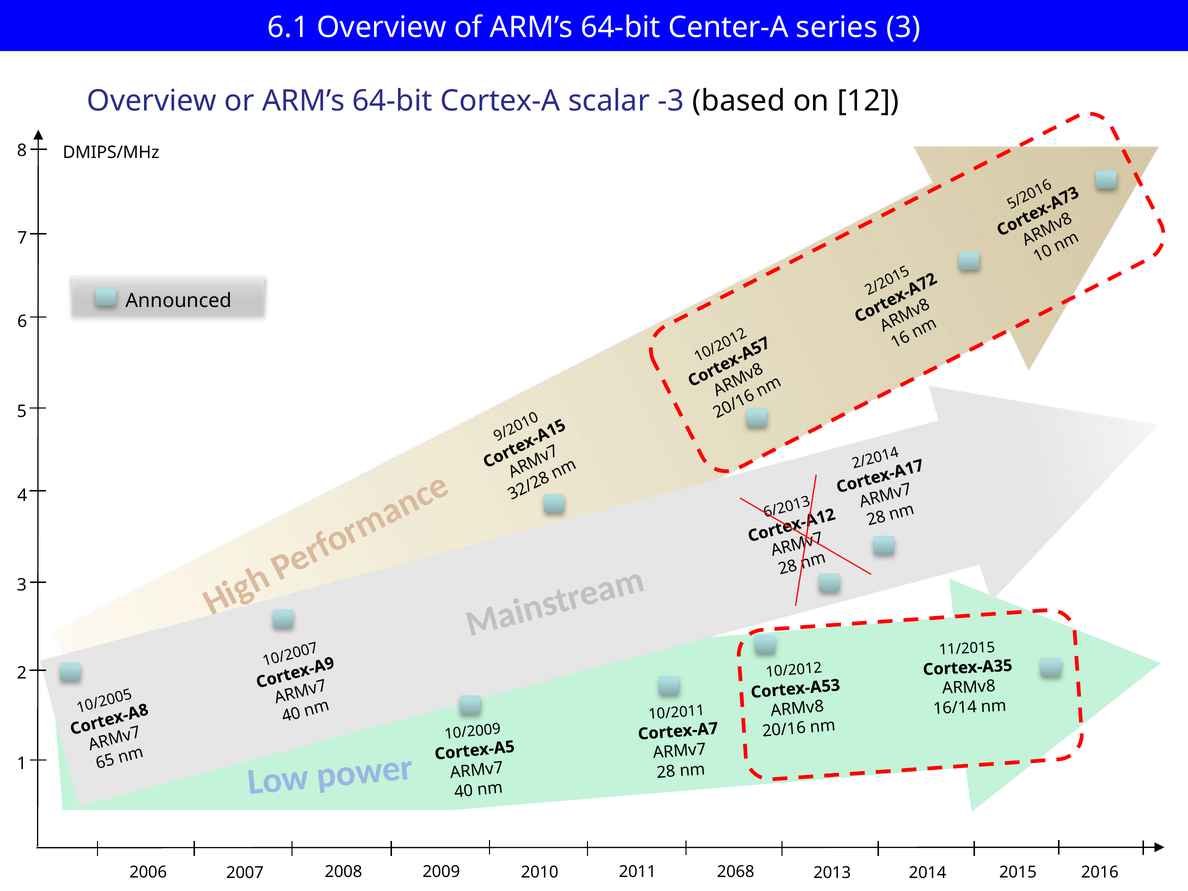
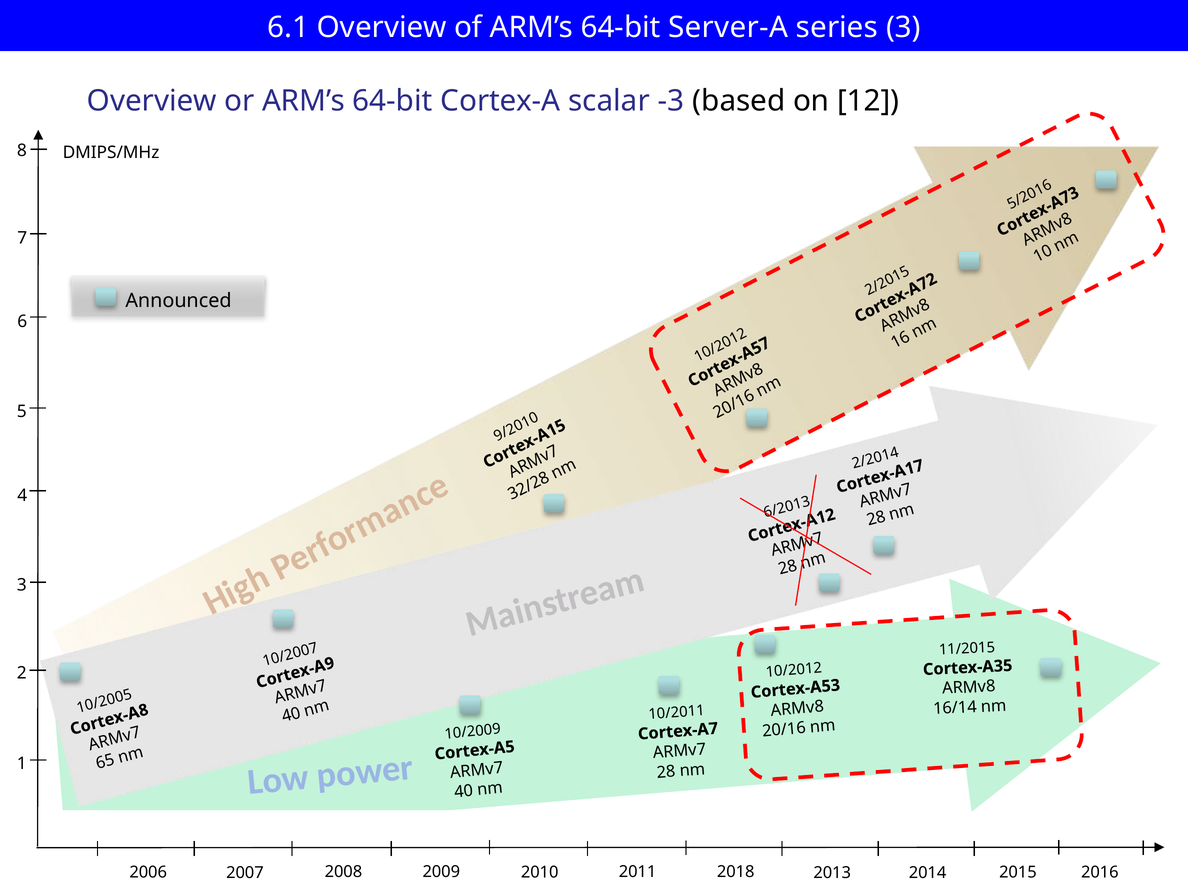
Center-A: Center-A -> Server-A (728, 28)
2068: 2068 -> 2018 (736, 872)
